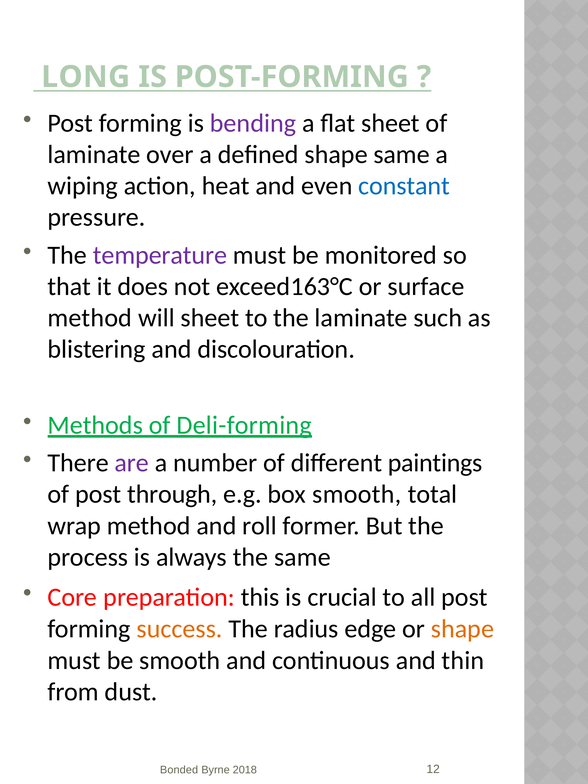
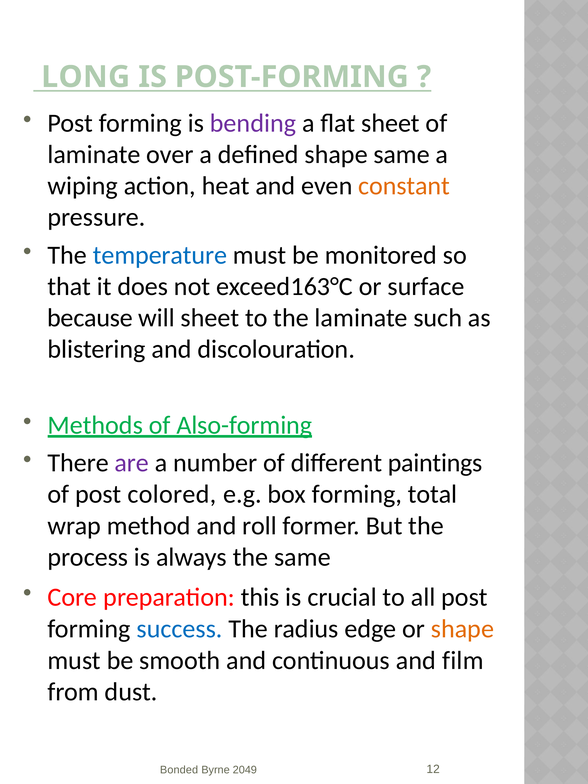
constant colour: blue -> orange (404, 186)
temperature colour: purple -> blue (160, 255)
method: method -> because (90, 318)
Deli-forming: Deli-forming -> Also-forming (244, 425)
through: through -> colored (172, 494)
box smooth: smooth -> forming (357, 494)
success colour: orange -> blue (180, 629)
thin: thin -> film (463, 660)
2018: 2018 -> 2049 (245, 770)
